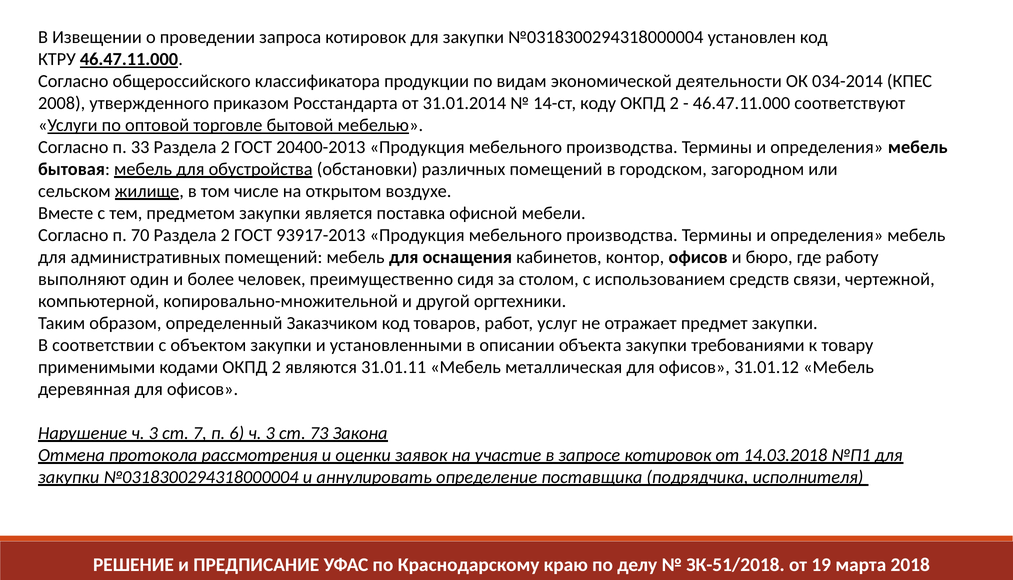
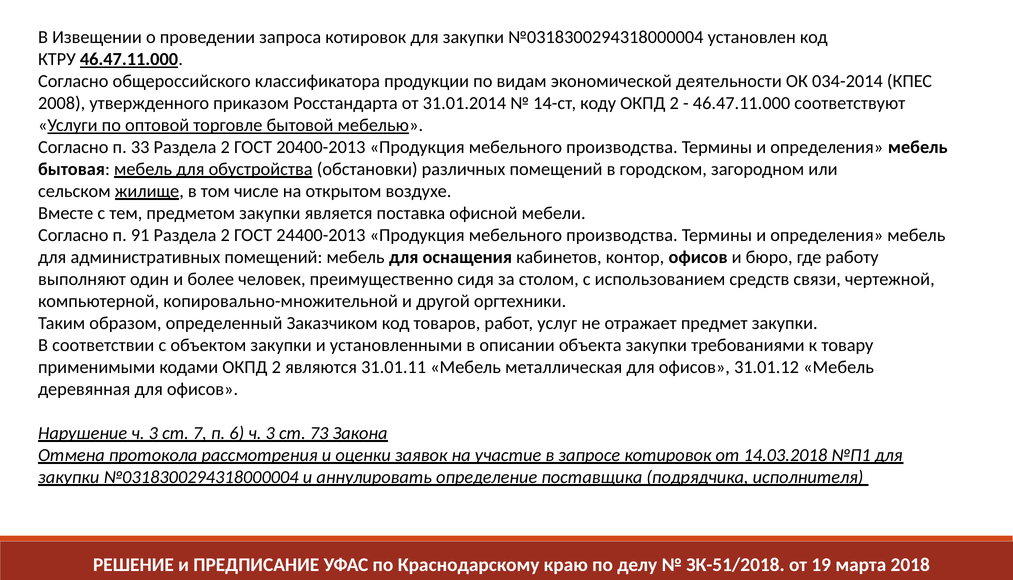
70: 70 -> 91 (140, 235)
93917-2013: 93917-2013 -> 24400-2013 (321, 235)
